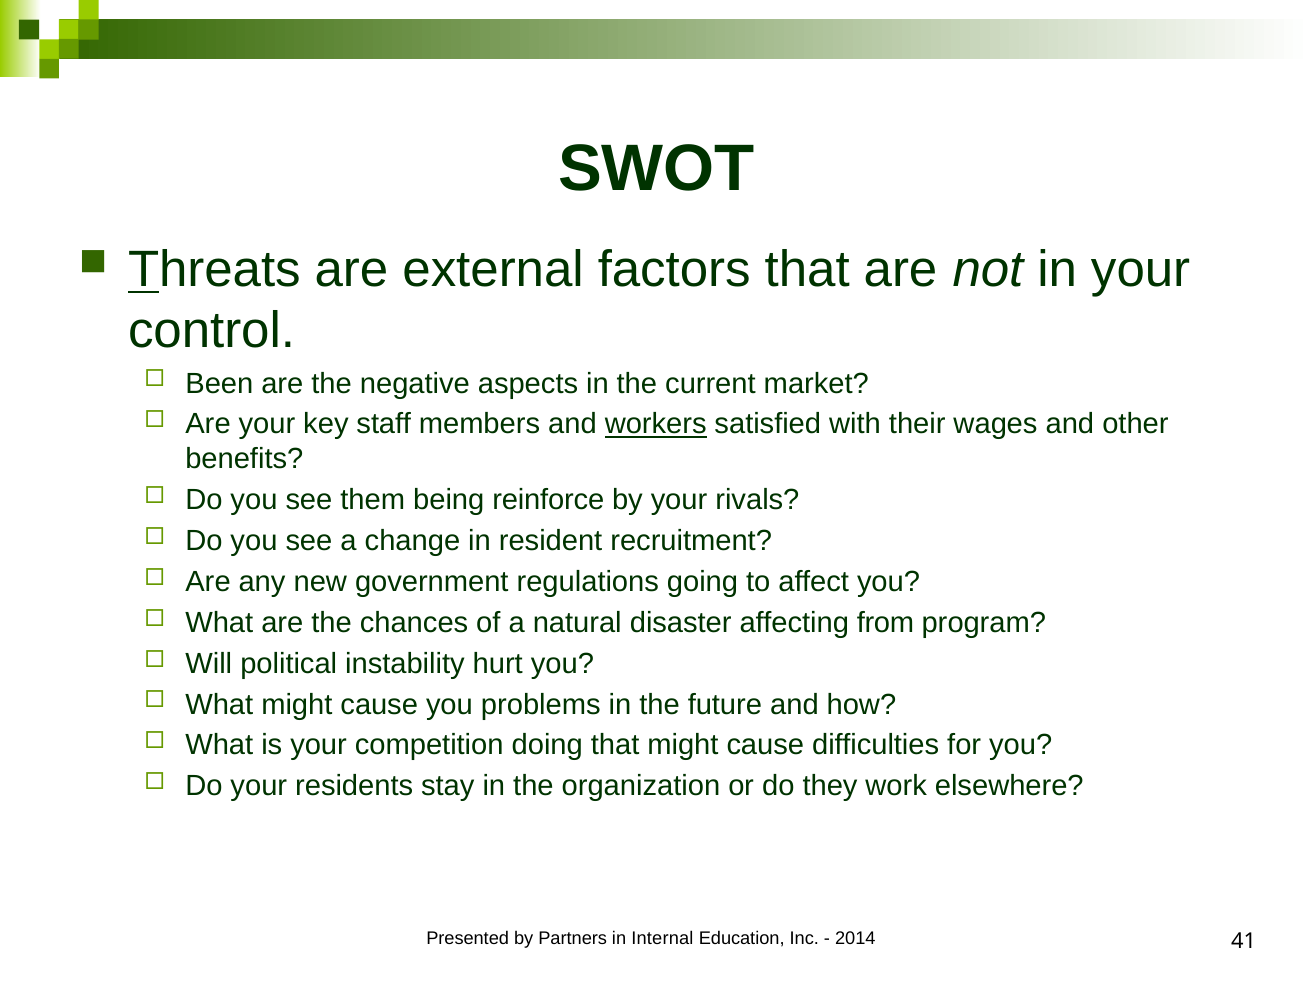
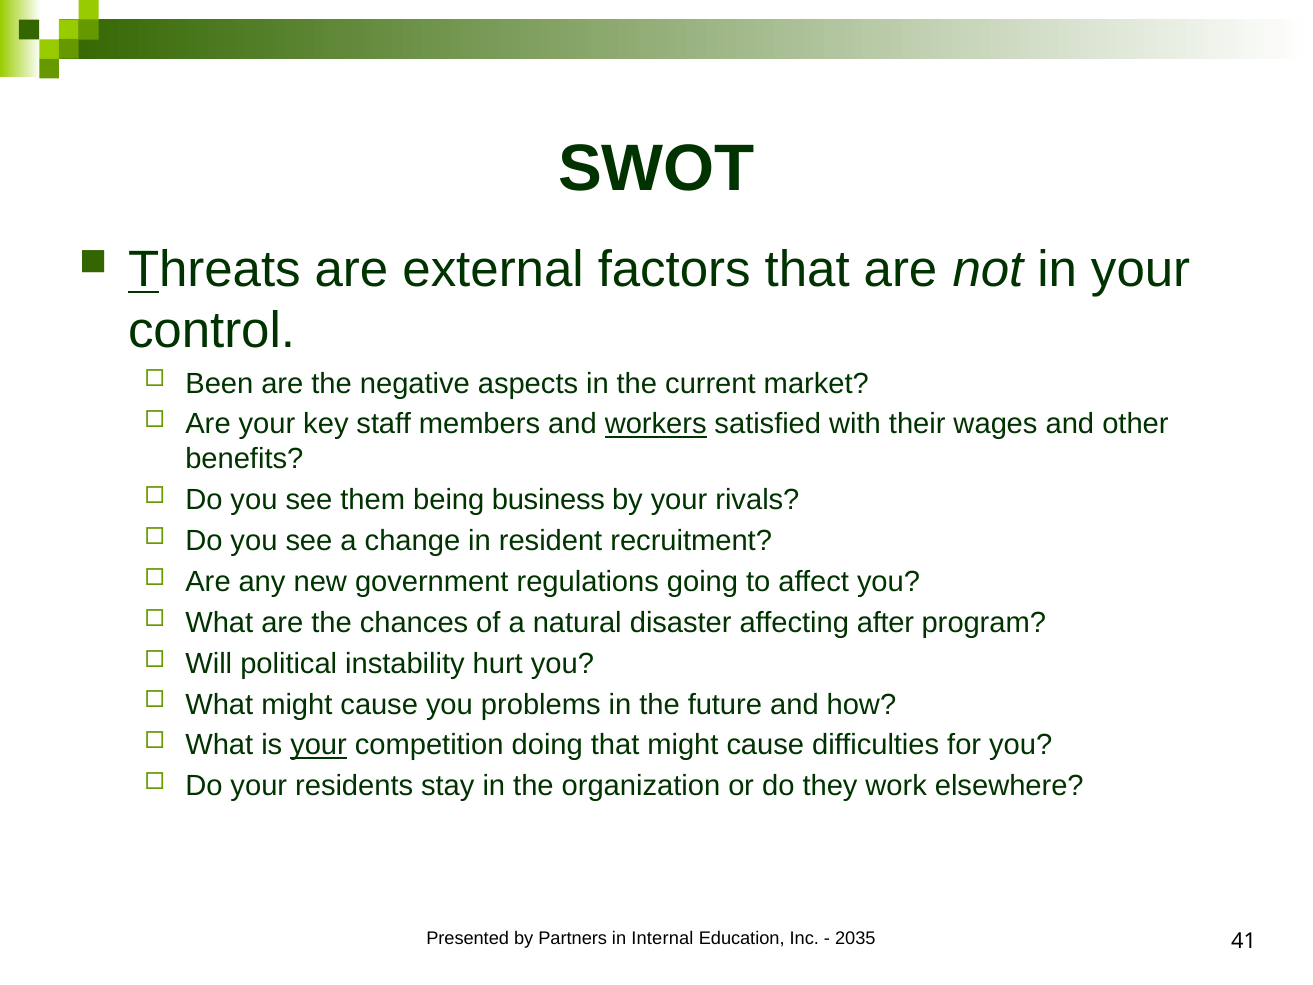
reinforce: reinforce -> business (548, 500)
from: from -> after (885, 623)
your underline: none -> present (319, 745)
2014: 2014 -> 2035 (855, 938)
